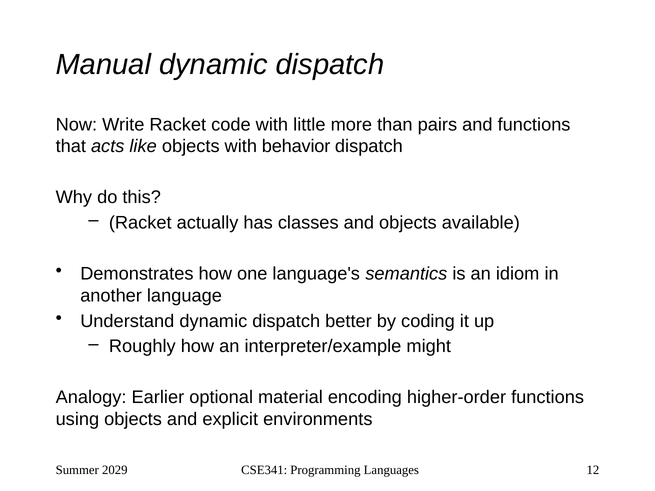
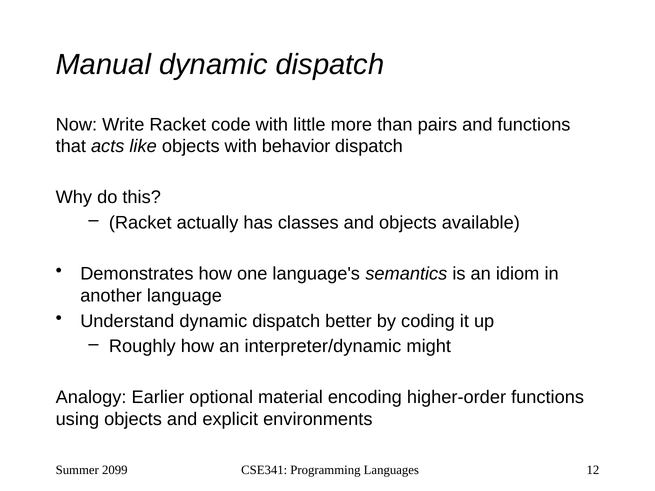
interpreter/example: interpreter/example -> interpreter/dynamic (323, 347)
2029: 2029 -> 2099 (115, 470)
